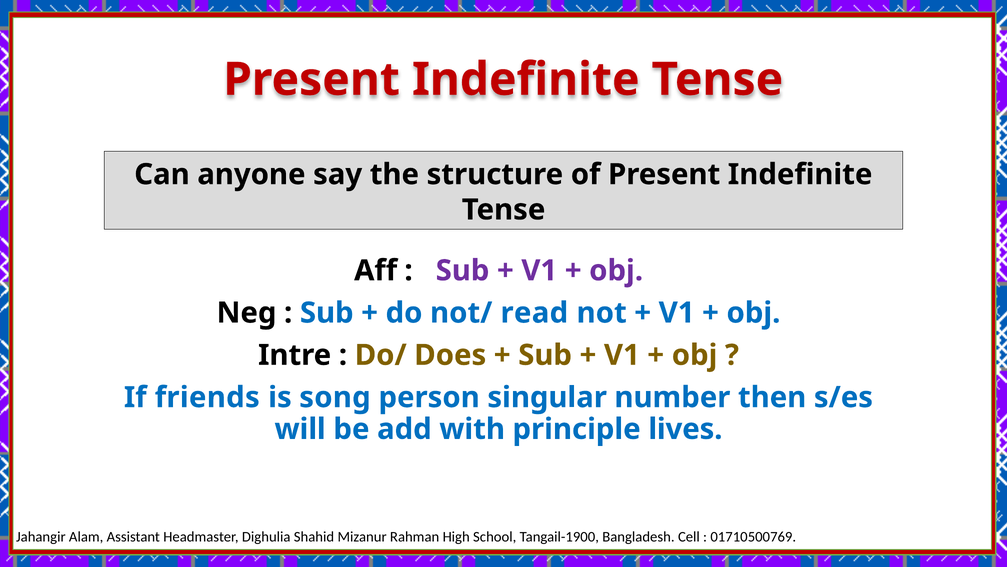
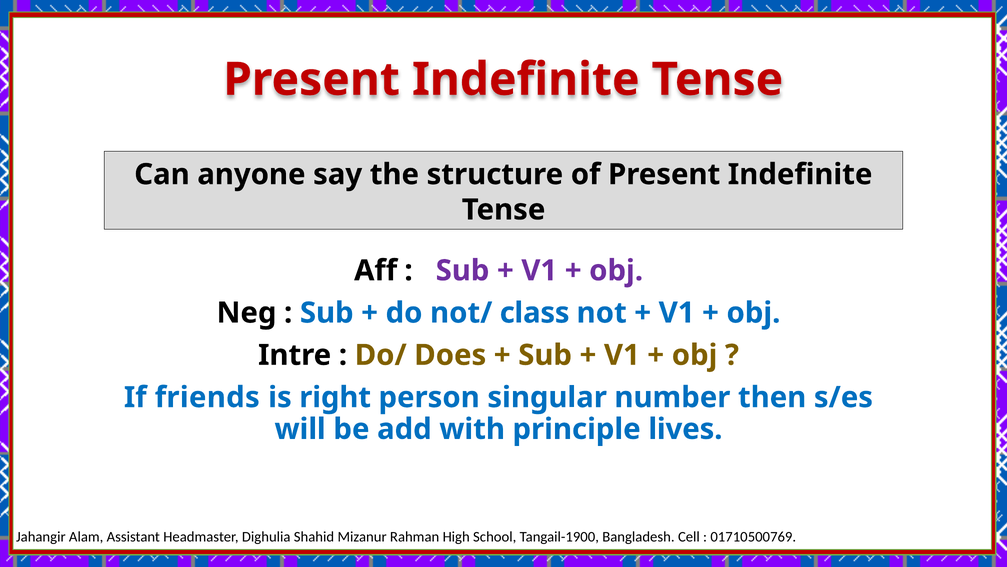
read: read -> class (535, 313)
song: song -> right (335, 397)
